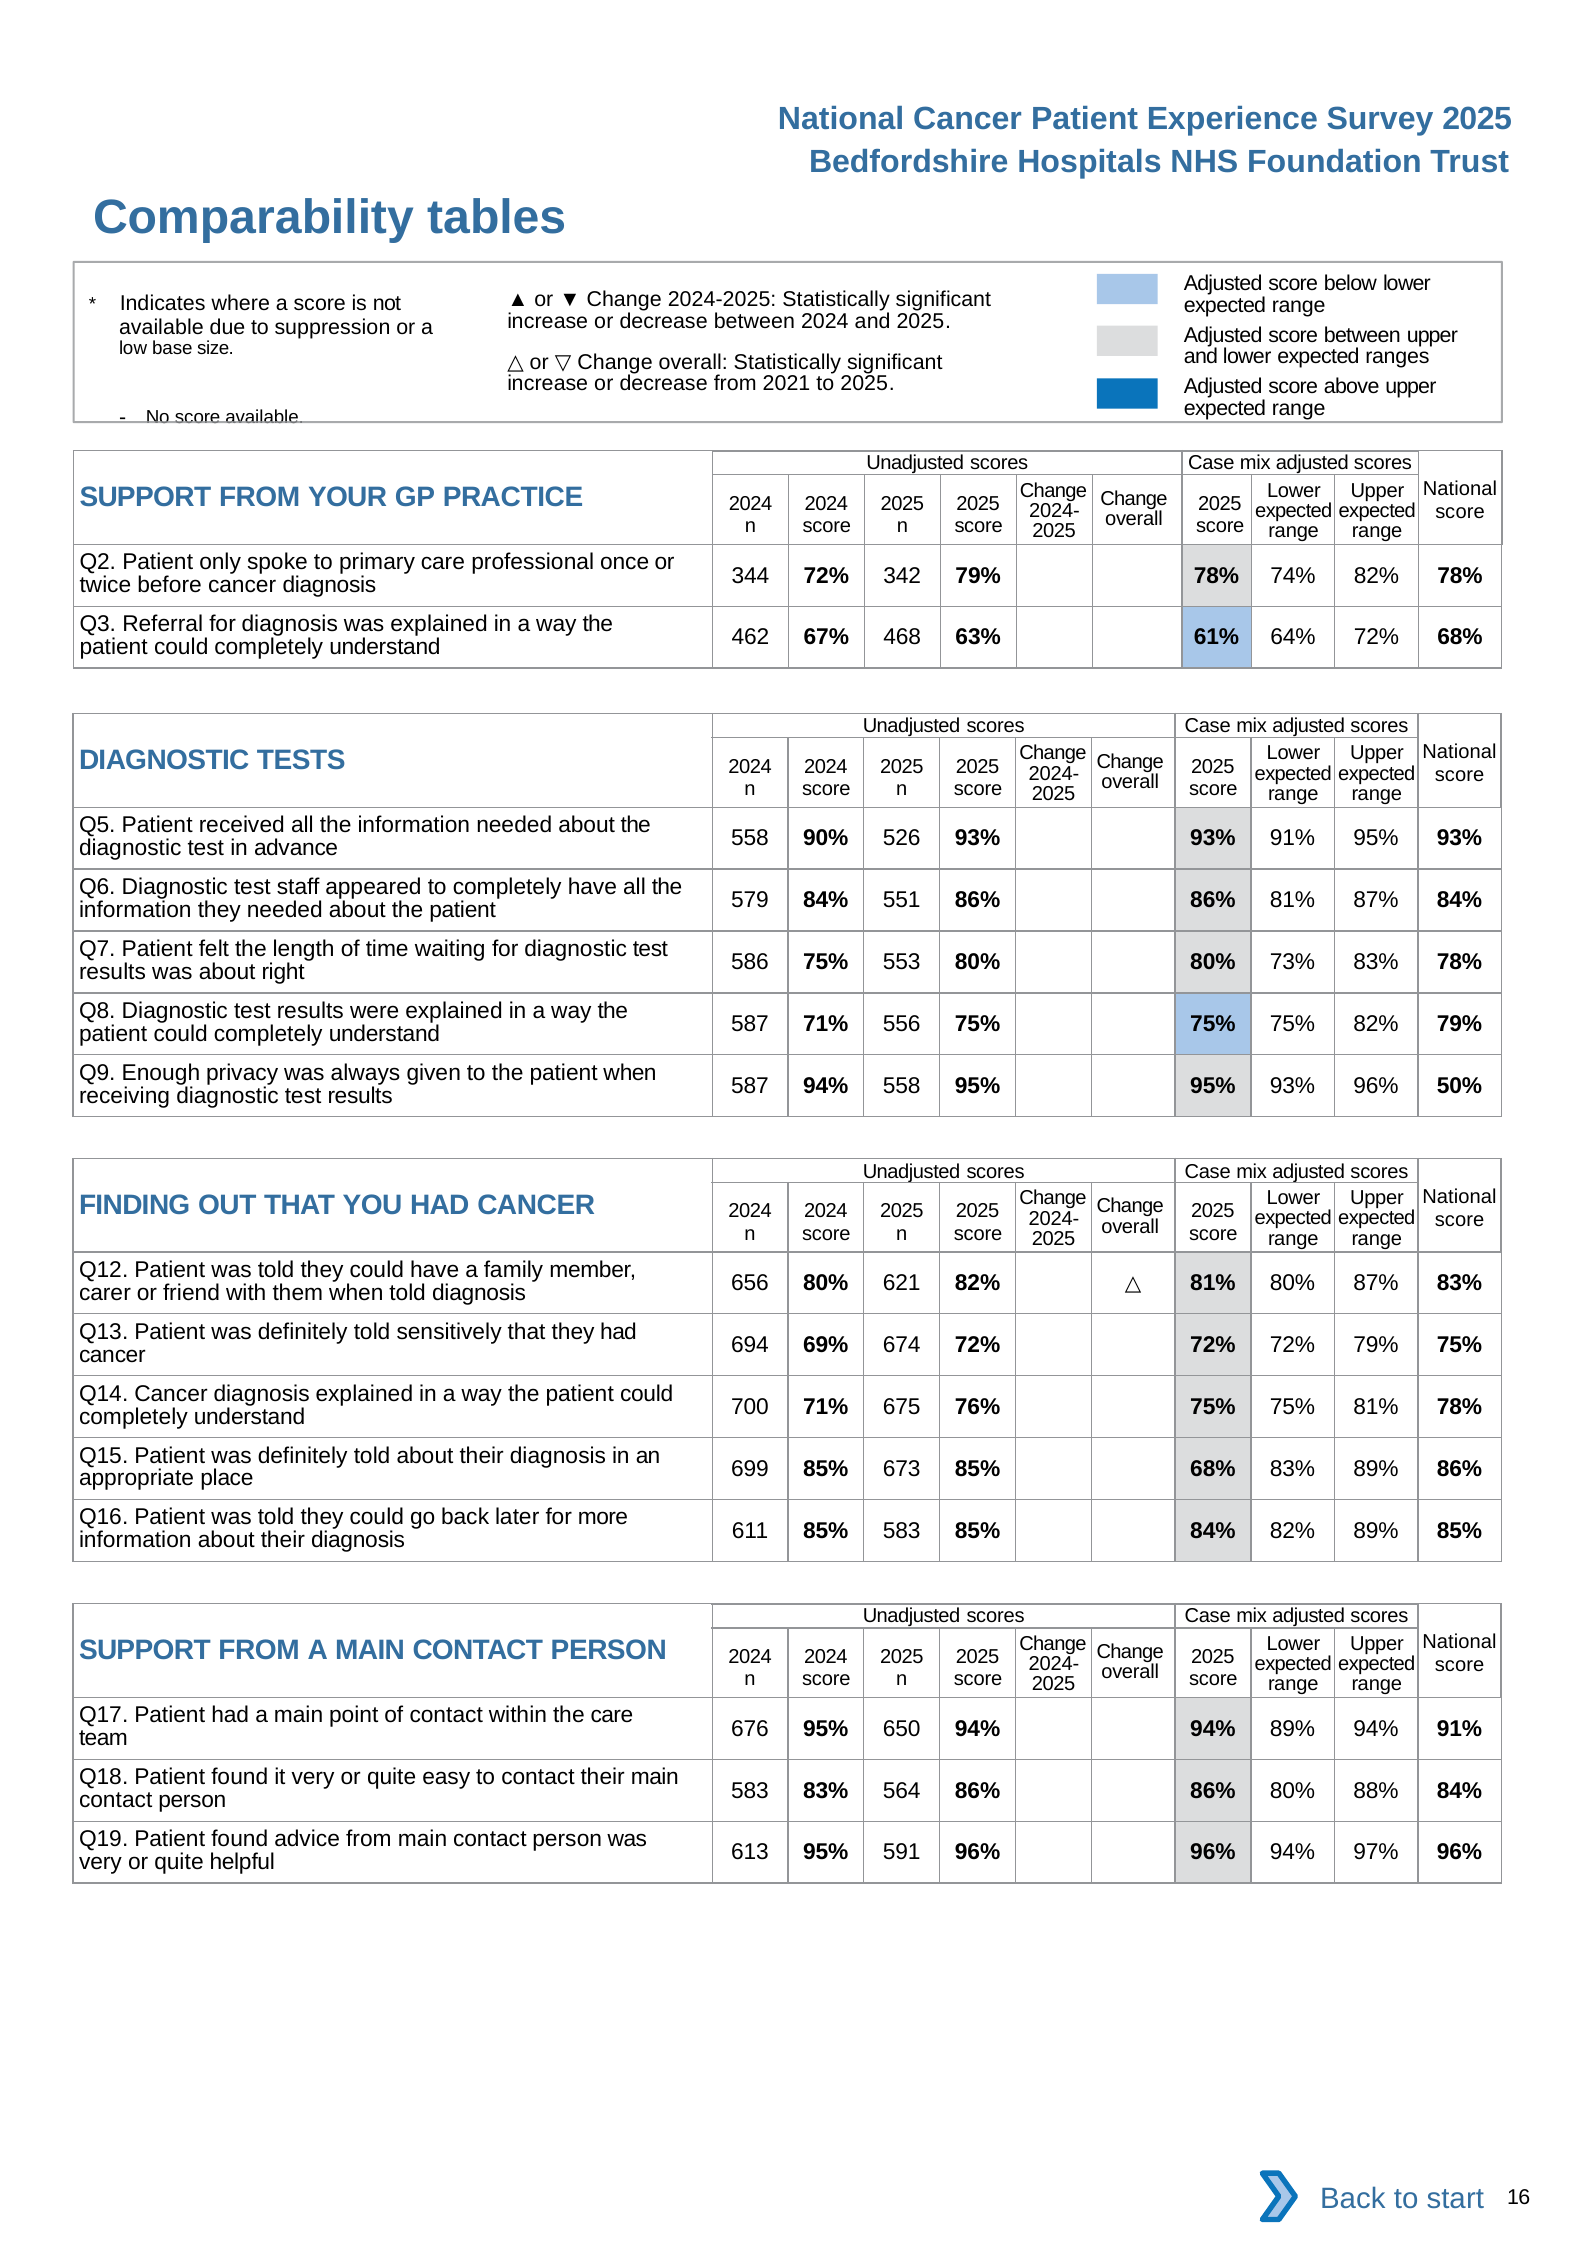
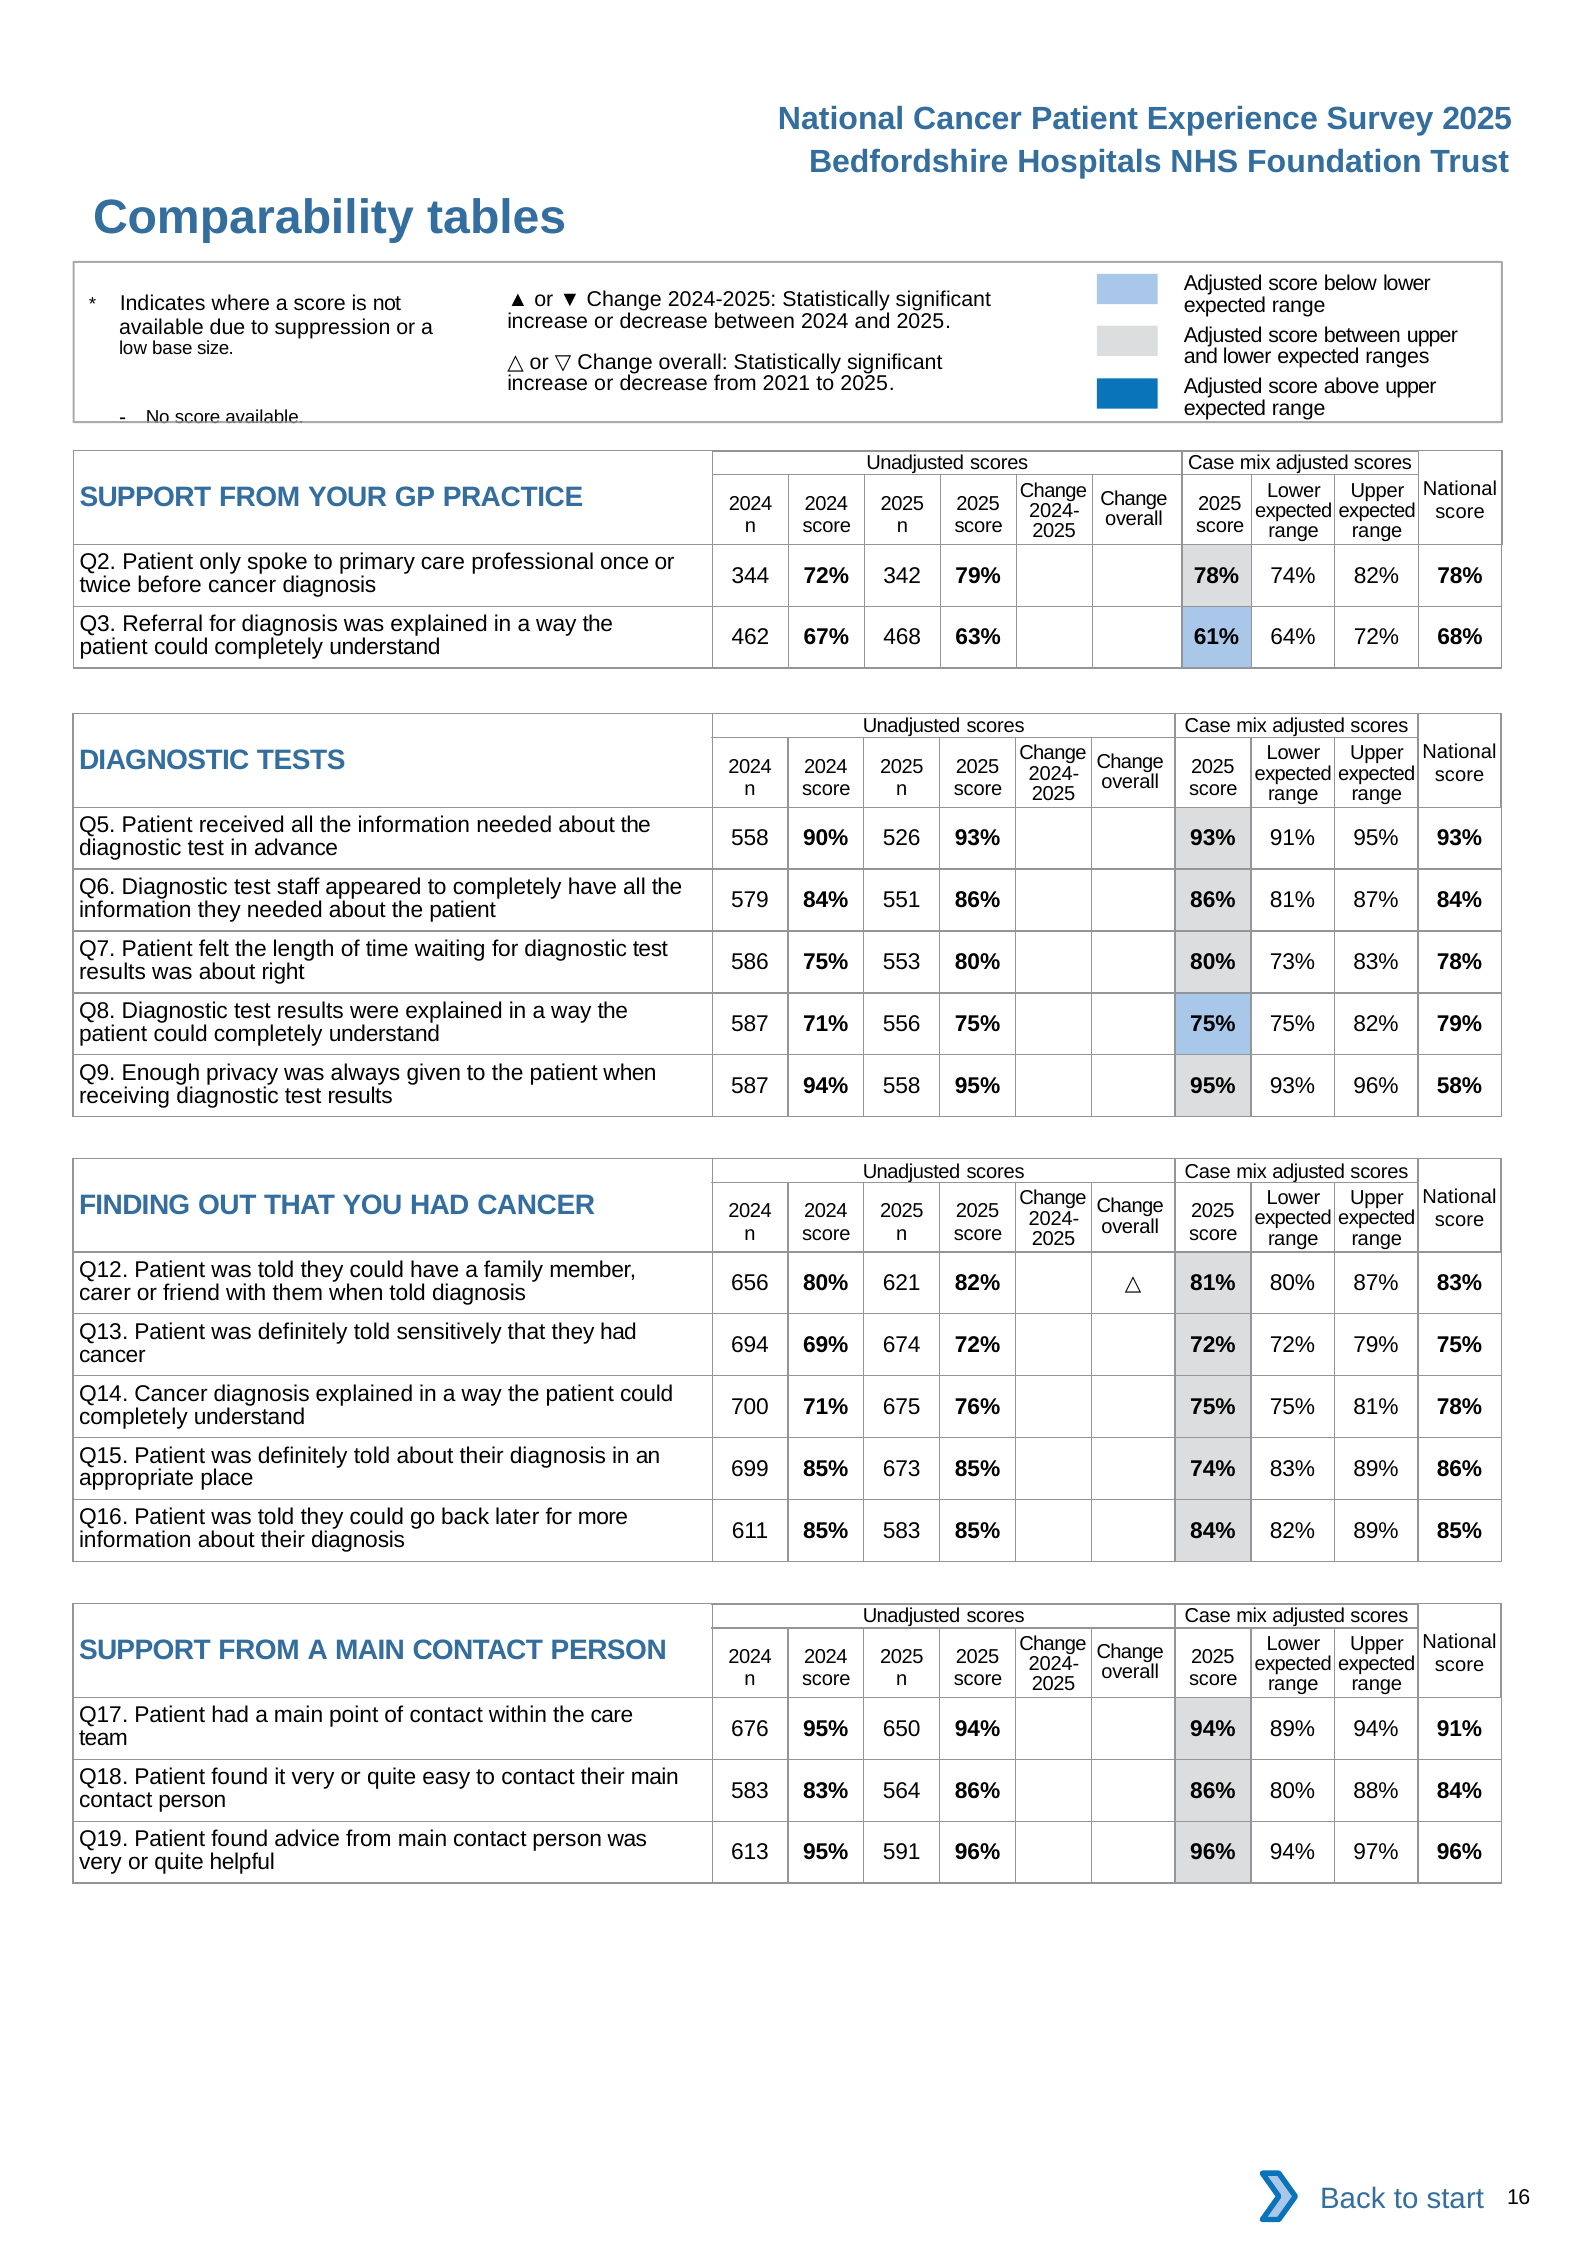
50%: 50% -> 58% (1459, 1086)
85% 68%: 68% -> 74% (1213, 1469)
